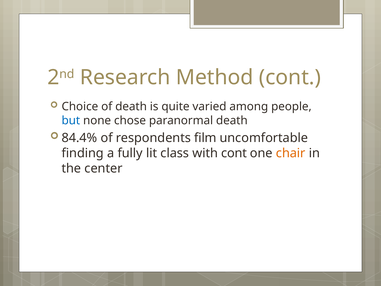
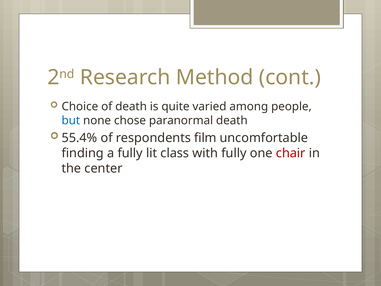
84.4%: 84.4% -> 55.4% (79, 138)
with cont: cont -> fully (234, 153)
chair colour: orange -> red (291, 153)
